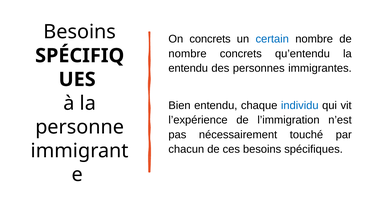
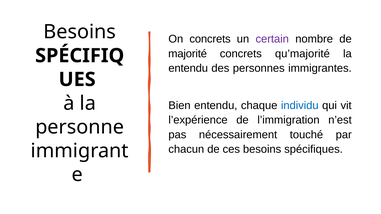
certain colour: blue -> purple (272, 39)
nombre: nombre -> majorité (188, 54)
qu’entendu: qu’entendu -> qu’majorité (302, 54)
